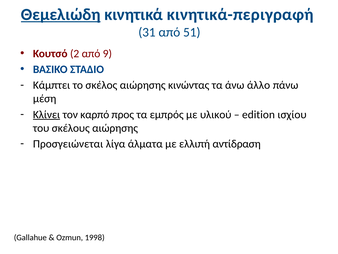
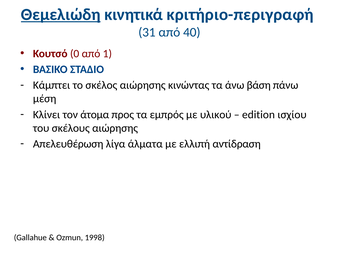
κινητικά-περιγραφή: κινητικά-περιγραφή -> κριτήριο-περιγραφή (240, 14)
51: 51 -> 40 (192, 32)
2: 2 -> 0 (75, 53)
9: 9 -> 1 (107, 53)
άλλο: άλλο -> βάση (259, 85)
Κλίνει underline: present -> none (47, 114)
καρπό: καρπό -> άτομα (95, 114)
Προσγειώνεται: Προσγειώνεται -> Απελευθέρωση (68, 144)
